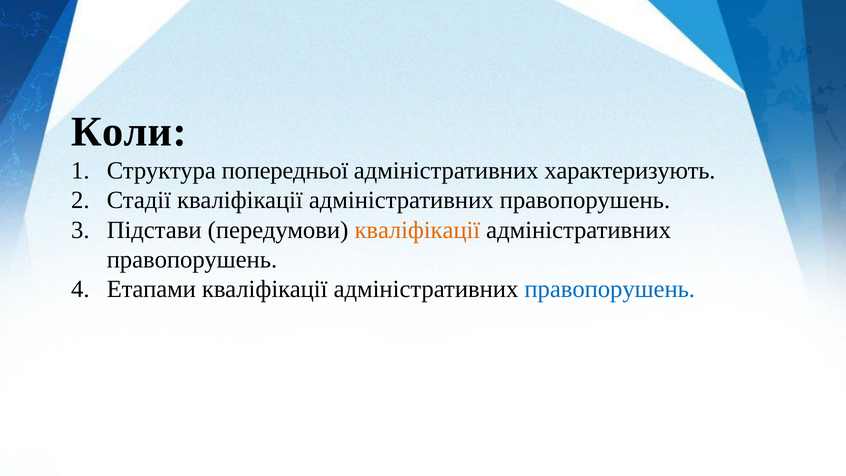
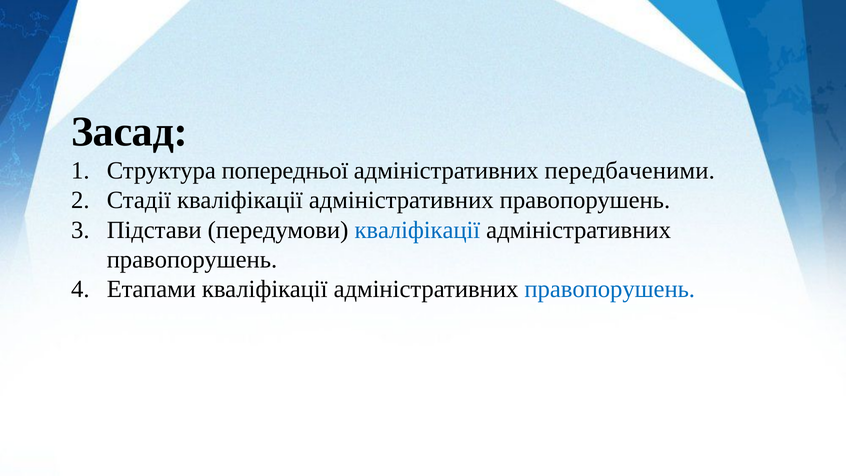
Коли: Коли -> Засад (129, 132)
характеризують: характеризують -> передбаченими (630, 171)
кваліфікації colour: orange -> blue (417, 230)
